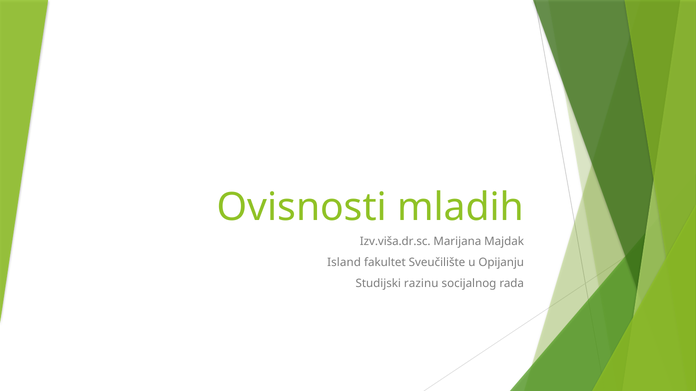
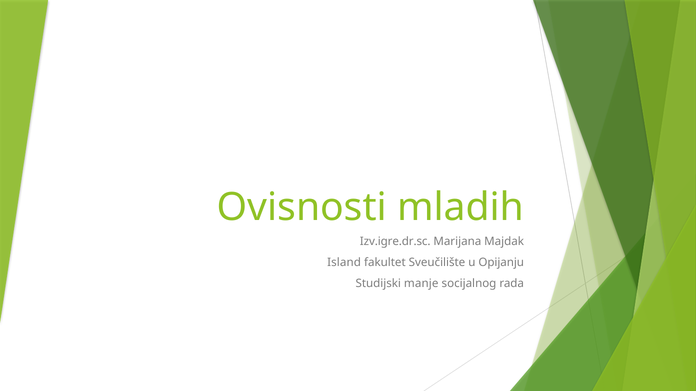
Izv.viša.dr.sc: Izv.viša.dr.sc -> Izv.igre.dr.sc (395, 242)
razinu: razinu -> manje (421, 284)
